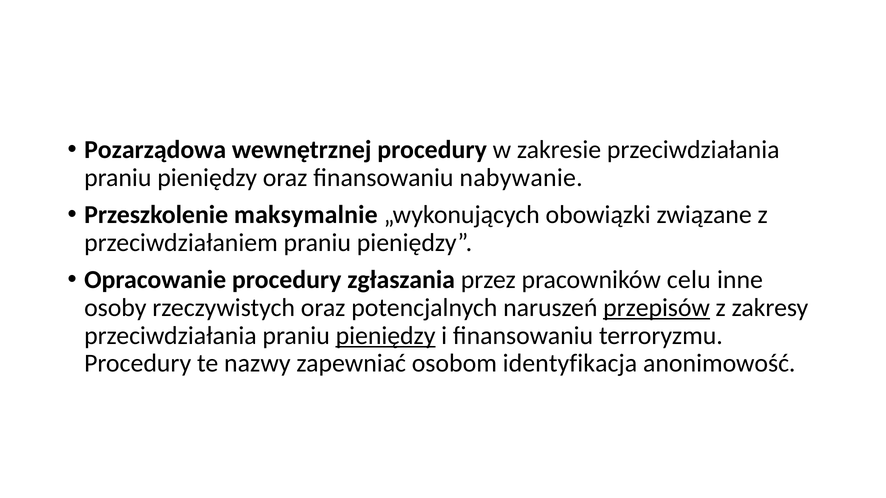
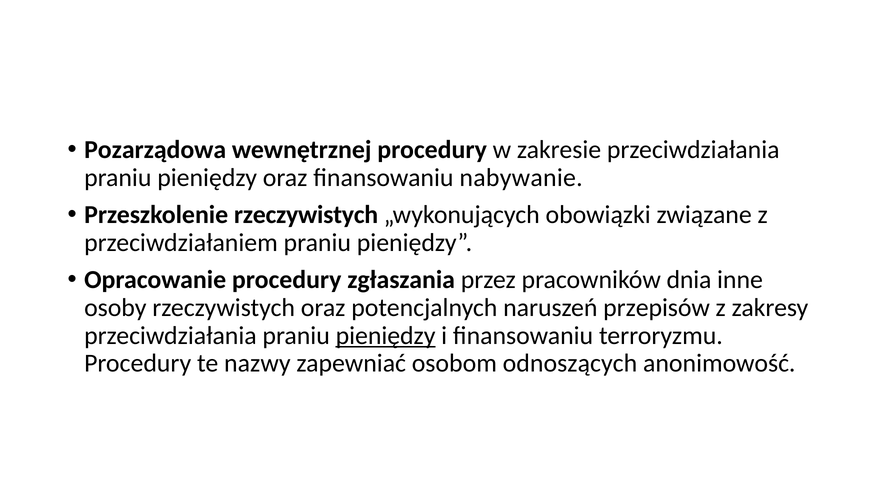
Przeszkolenie maksymalnie: maksymalnie -> rzeczywistych (306, 215)
celu: celu -> dnia (689, 280)
przepisów underline: present -> none (657, 308)
identyfikacja: identyfikacja -> odnoszących (570, 364)
